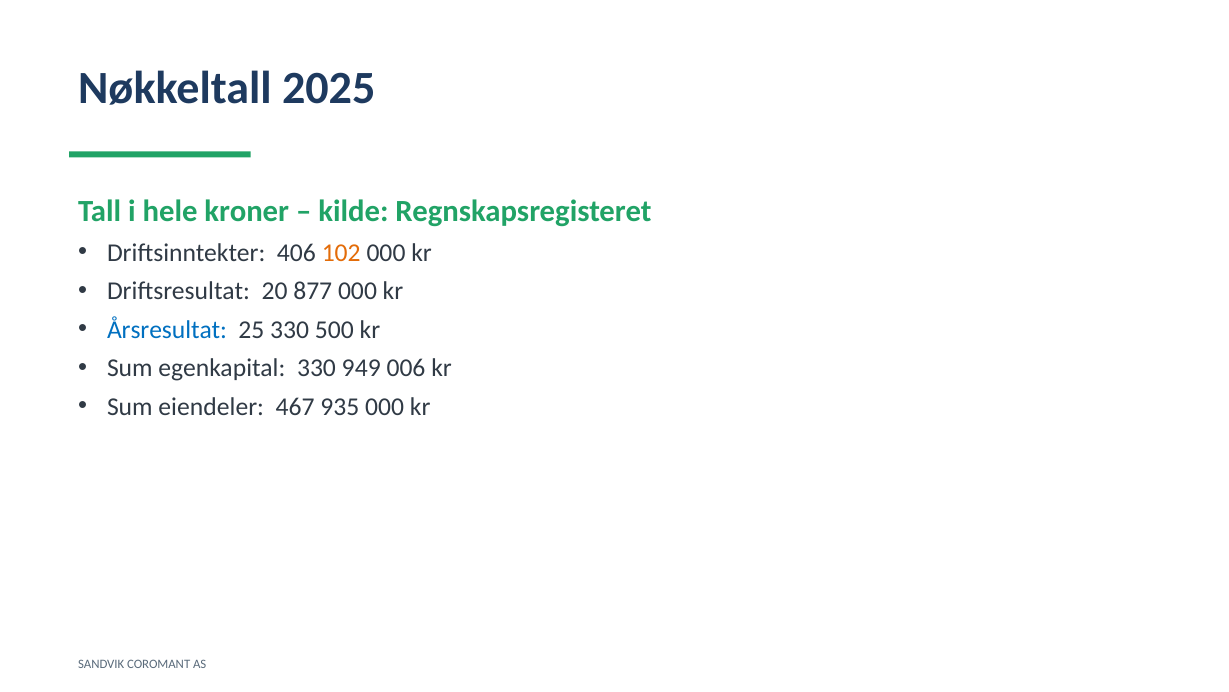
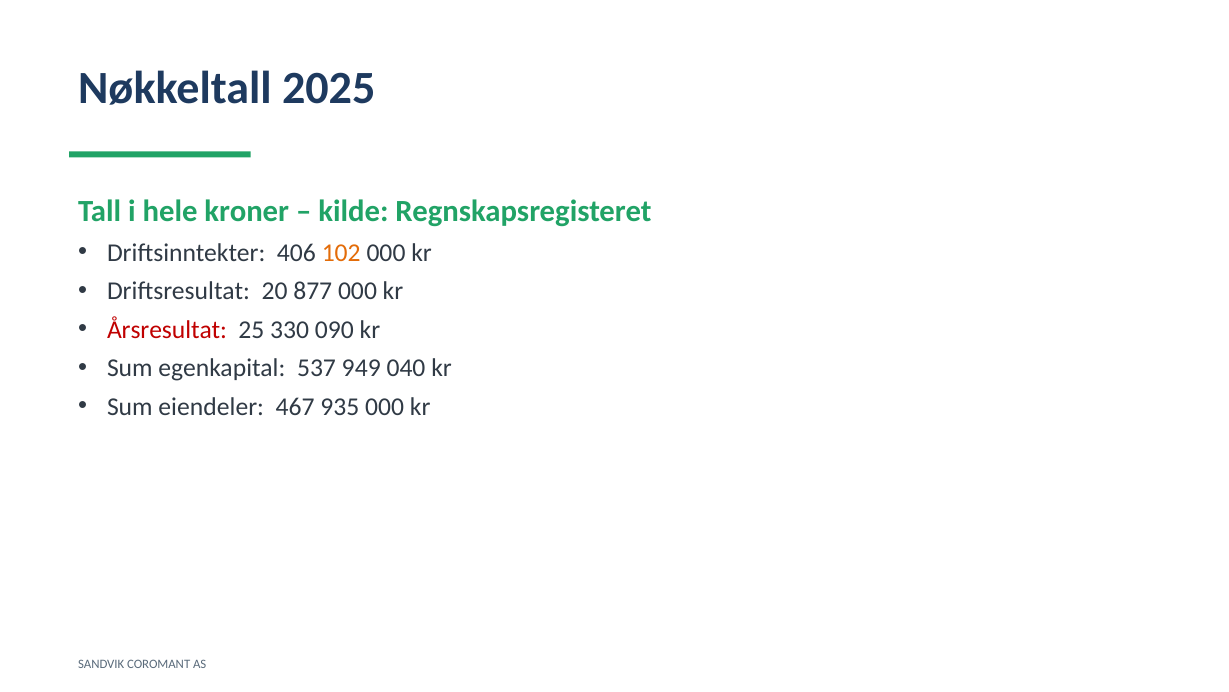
Årsresultat colour: blue -> red (167, 330)
500: 500 -> 090 (334, 330)
egenkapital 330: 330 -> 537 (316, 368)
006: 006 -> 040 (406, 368)
